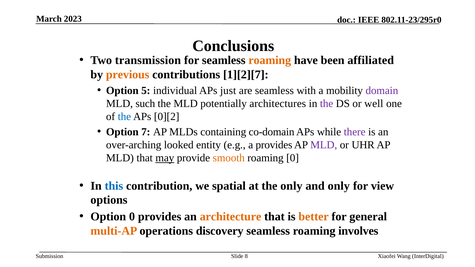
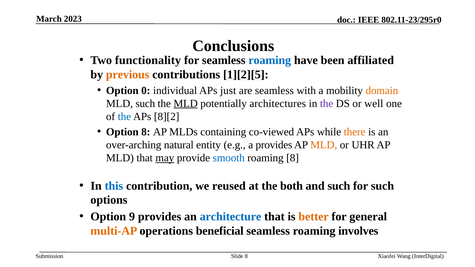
transmission: transmission -> functionality (148, 60)
roaming colour: orange -> blue (270, 60)
1][2][7: 1][2][7 -> 1][2][5 (246, 75)
5: 5 -> 0 (146, 90)
domain colour: purple -> orange (382, 90)
MLD underline: none -> present (186, 104)
0][2: 0][2 -> 8][2 (167, 117)
Option 7: 7 -> 8 (146, 132)
co-domain: co-domain -> co-viewed (271, 132)
there colour: purple -> orange (355, 132)
looked: looked -> natural (179, 145)
MLD colour: purple -> orange (324, 145)
smooth colour: orange -> blue (229, 158)
roaming 0: 0 -> 8 (293, 158)
spatial: spatial -> reused (229, 186)
the only: only -> both (292, 186)
and only: only -> such (339, 186)
for view: view -> such (382, 186)
Option 0: 0 -> 9 (132, 217)
architecture colour: orange -> blue (231, 217)
discovery: discovery -> beneficial (220, 231)
